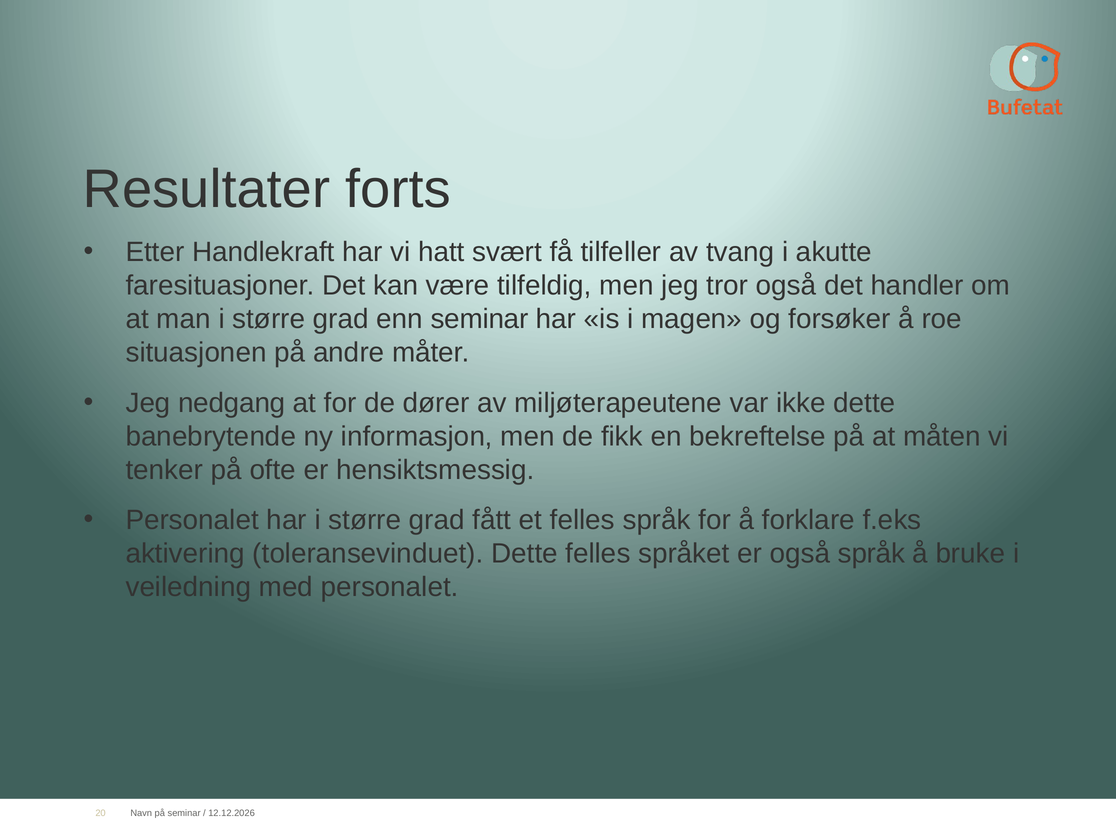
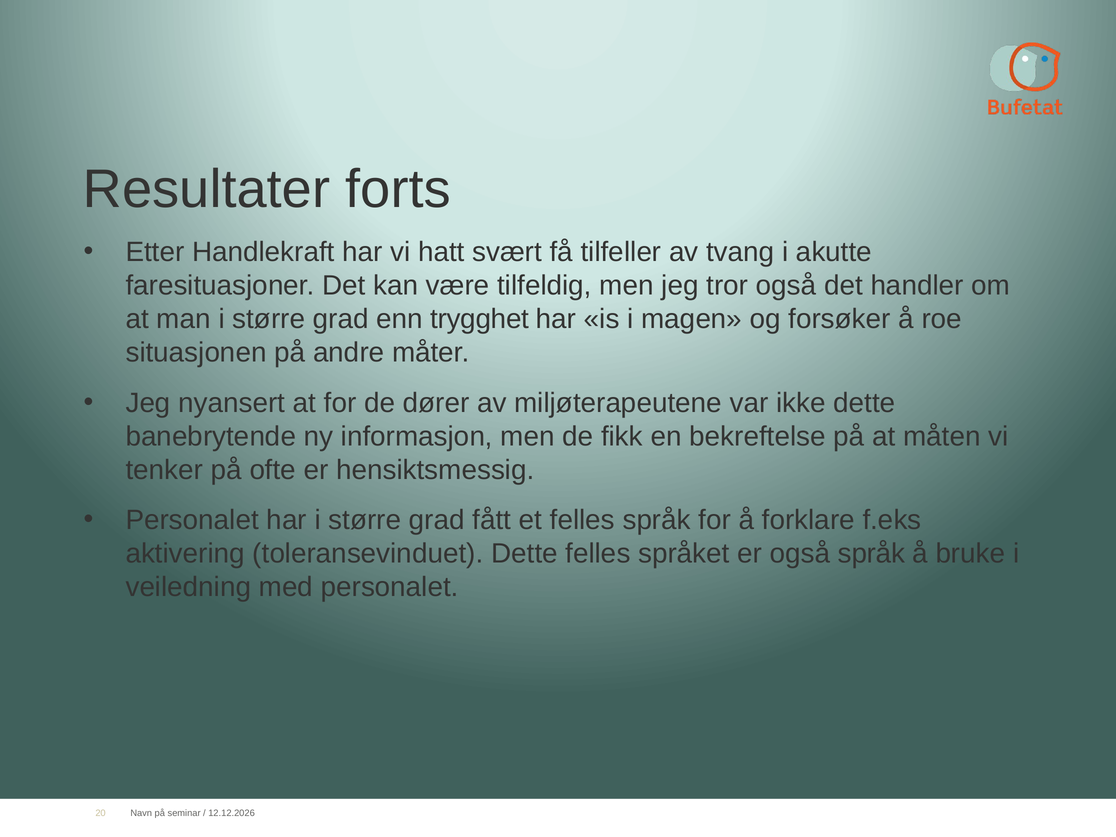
enn seminar: seminar -> trygghet (480, 319)
nedgang: nedgang -> nyansert (232, 403)
